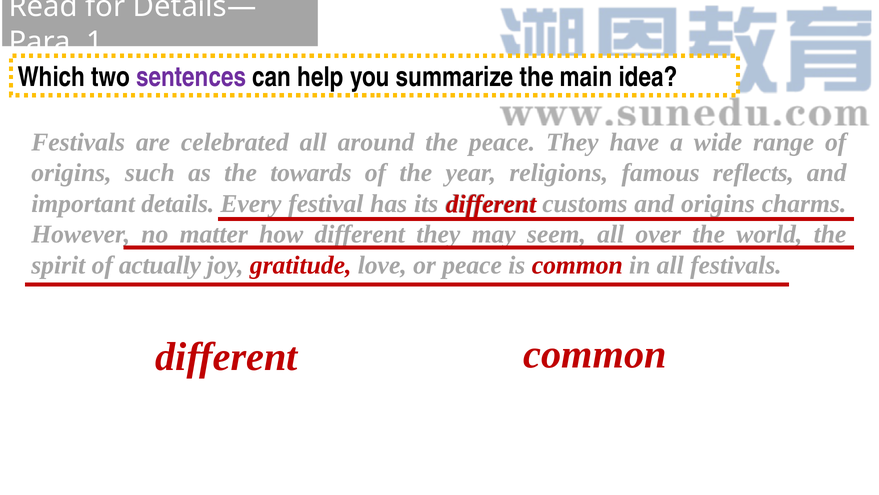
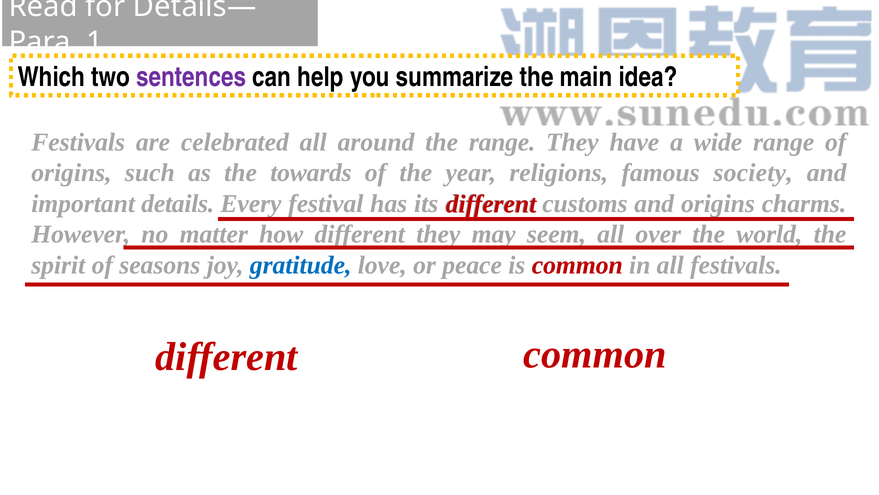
the peace: peace -> range (502, 142)
reflects: reflects -> society (753, 173)
actually: actually -> seasons (160, 265)
gratitude colour: red -> blue (301, 265)
